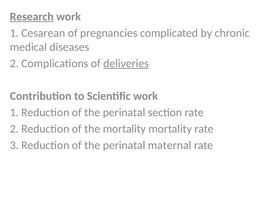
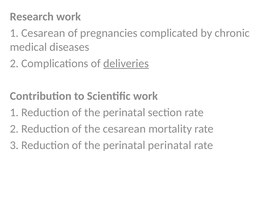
Research underline: present -> none (32, 17)
the mortality: mortality -> cesarean (124, 129)
perinatal maternal: maternal -> perinatal (170, 145)
